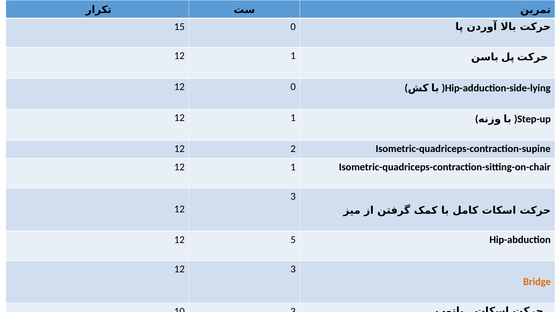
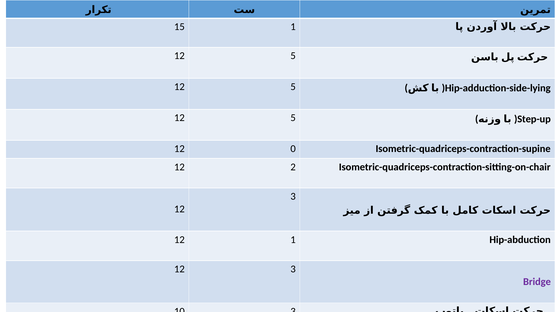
15 0: 0 -> 1 (293, 27)
1: 1 -> 5 (293, 56)
0: 0 -> 5 (293, 87)
1: 1 -> 5 (293, 118)
2: 2 -> 0 (293, 149)
1: 1 -> 2 (293, 167)
12 5: 5 -> 1 (293, 240)
Bridge colour: orange -> purple (537, 282)
